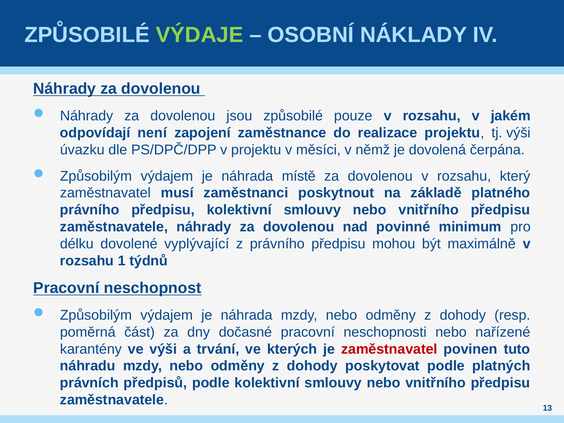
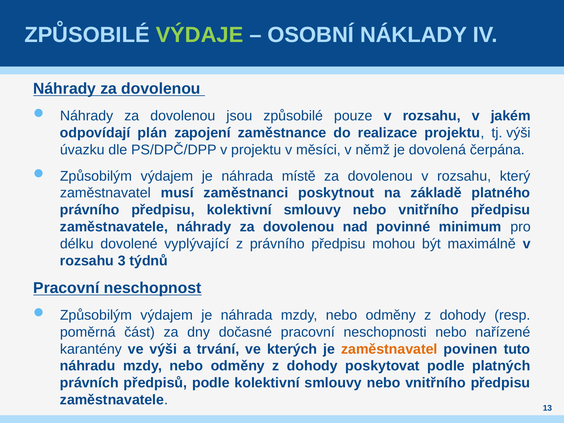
není: není -> plán (152, 133)
1: 1 -> 3 (122, 261)
zaměstnavatel colour: red -> orange (389, 349)
